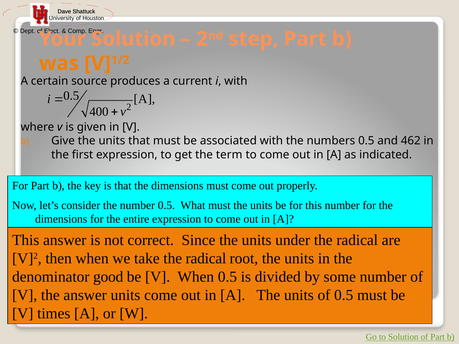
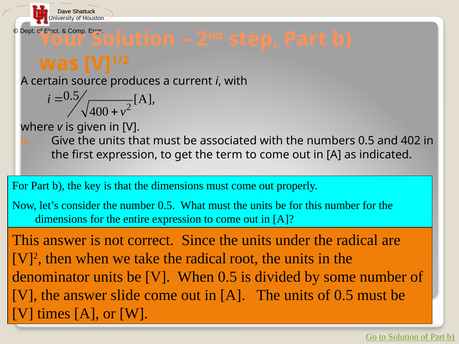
462: 462 -> 402 (411, 141)
denominator good: good -> units (108, 277)
answer units: units -> slide (125, 295)
